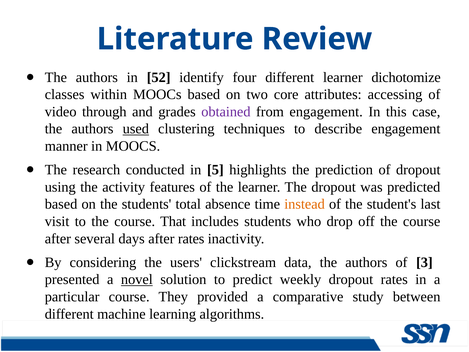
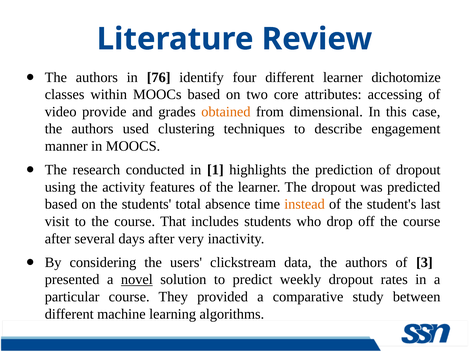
52: 52 -> 76 (159, 77)
through: through -> provide (104, 112)
obtained colour: purple -> orange (226, 112)
from engagement: engagement -> dimensional (326, 112)
used underline: present -> none (136, 129)
5: 5 -> 1 (215, 170)
after rates: rates -> very (191, 238)
